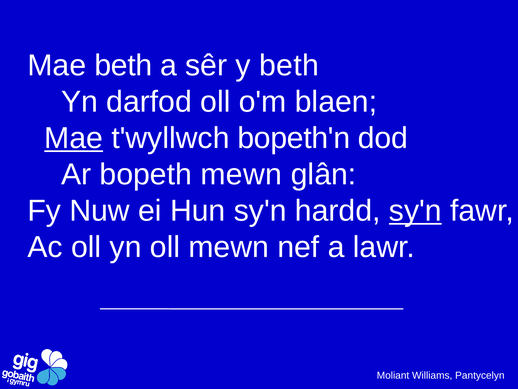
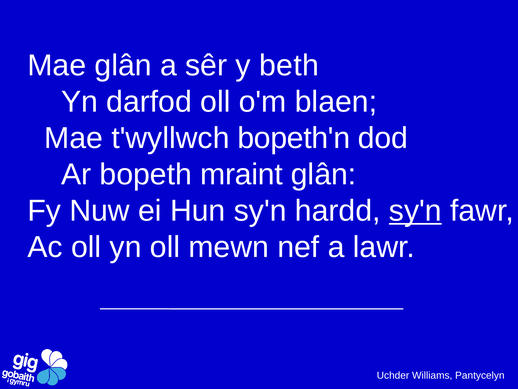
Mae beth: beth -> glân (123, 66)
Mae underline: present -> none (74, 138)
bopeth mewn: mewn -> mraint (242, 174)
Moliant: Moliant -> Uchder (393, 375)
